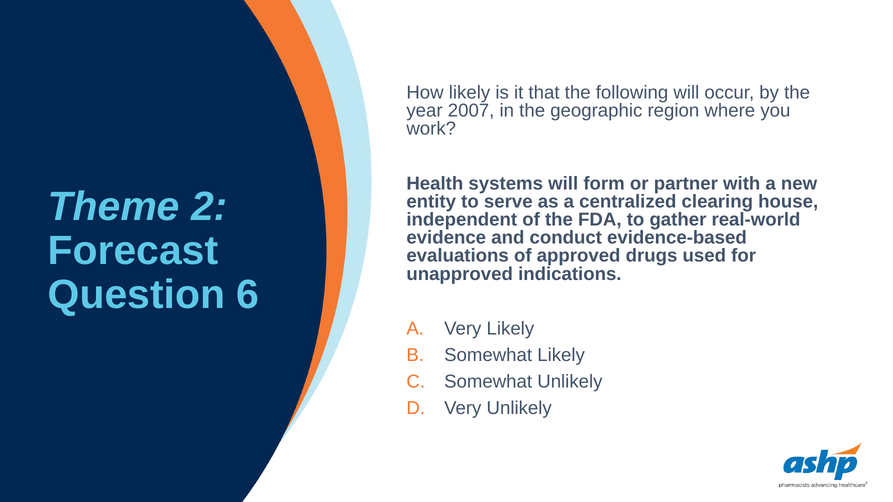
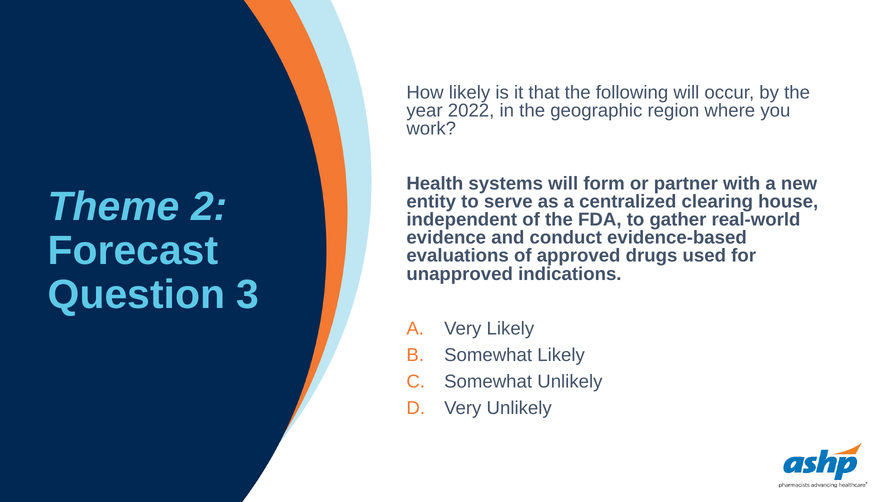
2007: 2007 -> 2022 (471, 111)
6: 6 -> 3 (248, 295)
